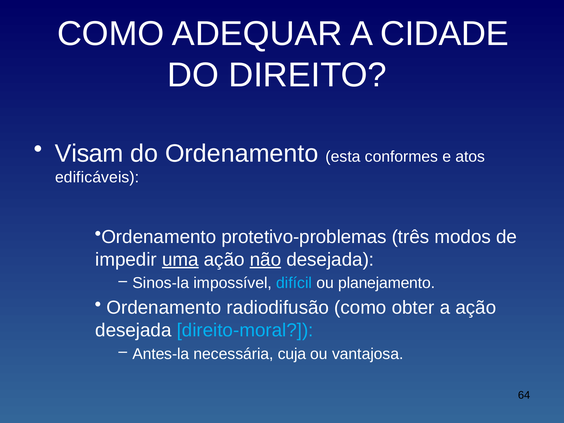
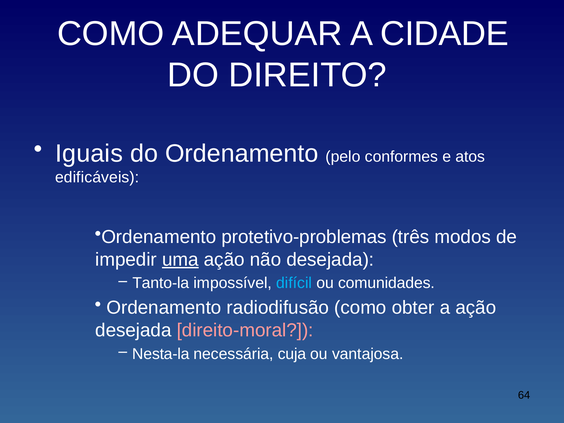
Visam: Visam -> Iguais (89, 153)
esta: esta -> pelo (343, 157)
não underline: present -> none (265, 260)
Sinos-la: Sinos-la -> Tanto-la (161, 283)
planejamento: planejamento -> comunidades (387, 283)
direito-moral colour: light blue -> pink (245, 330)
Antes-la: Antes-la -> Nesta-la (161, 354)
